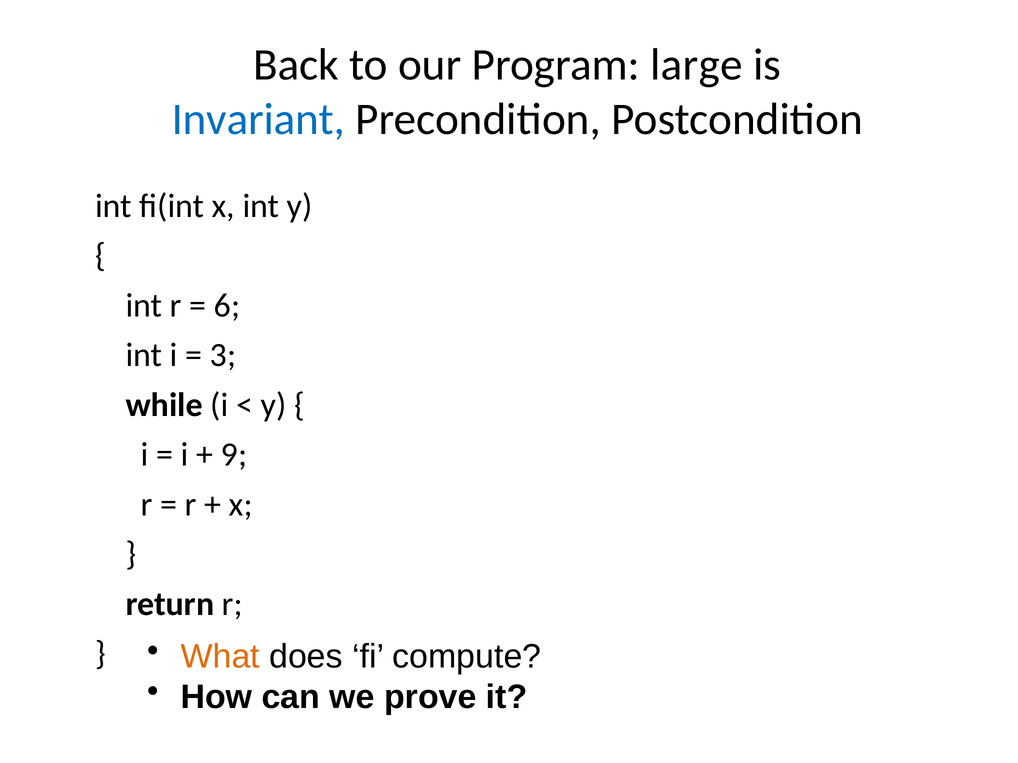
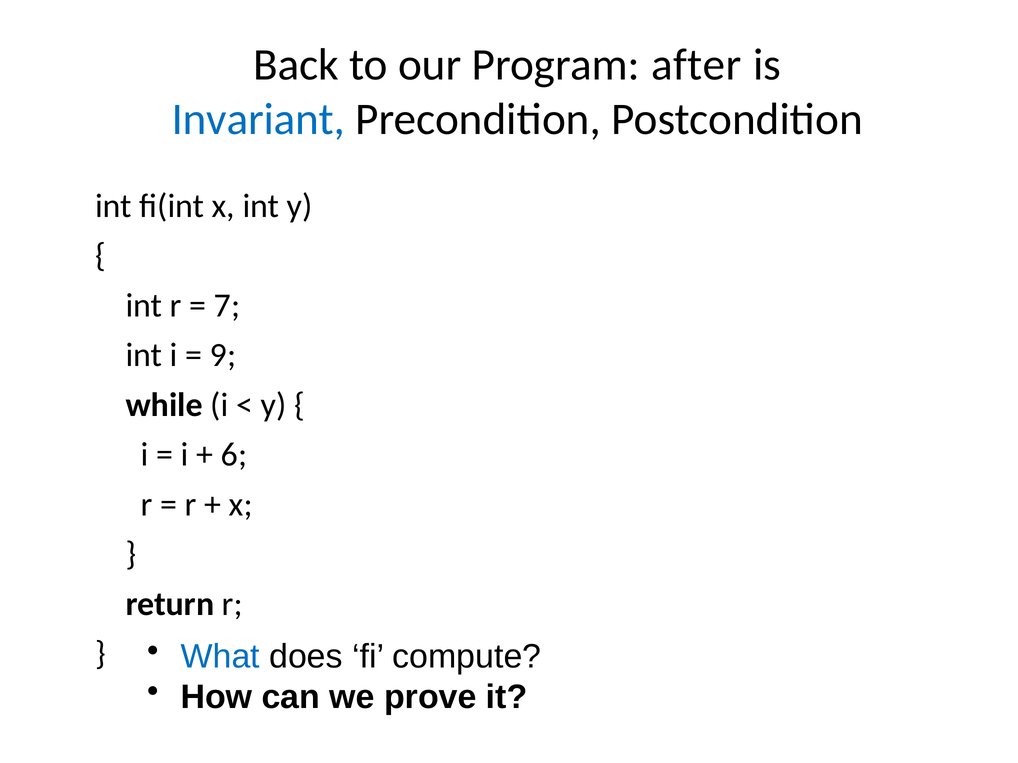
large: large -> after (696, 65)
6: 6 -> 7 (227, 306)
3: 3 -> 9 (223, 355)
9: 9 -> 6 (234, 455)
What colour: orange -> blue (220, 657)
